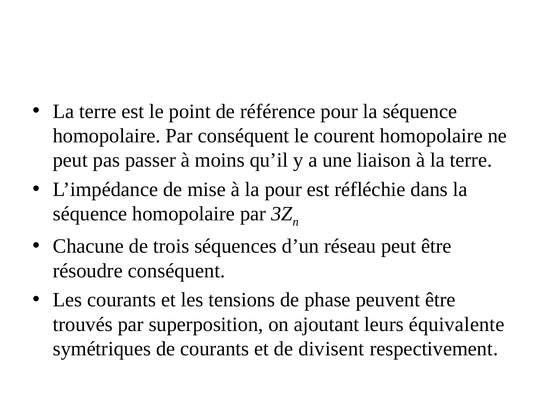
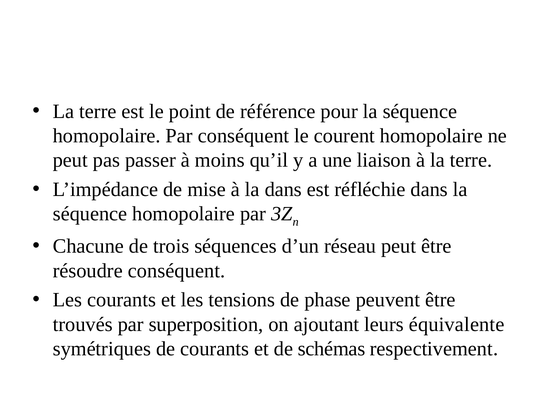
la pour: pour -> dans (283, 189)
divisent: divisent -> schémas (332, 348)
